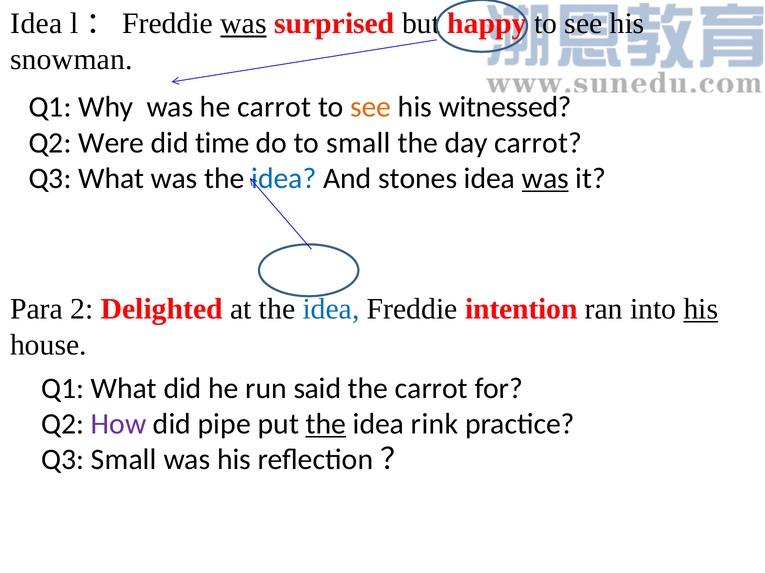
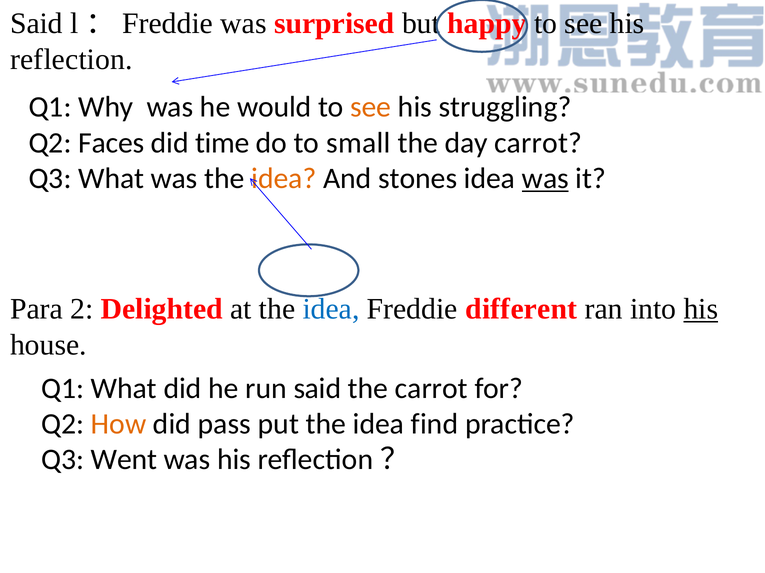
Idea: Idea -> Said (37, 24)
was underline: present -> none (244, 24)
snowman: snowman -> reflection (71, 59)
he carrot: carrot -> would (274, 107)
witnessed: witnessed -> struggling (505, 107)
Were: Were -> Faces (111, 143)
idea colour: blue -> orange (284, 179)
intention: intention -> different (521, 309)
How colour: purple -> orange (119, 425)
pipe: pipe -> pass (224, 425)
the underline: present -> none (326, 425)
rink: rink -> find (435, 425)
Q3 Small: Small -> Went (124, 460)
